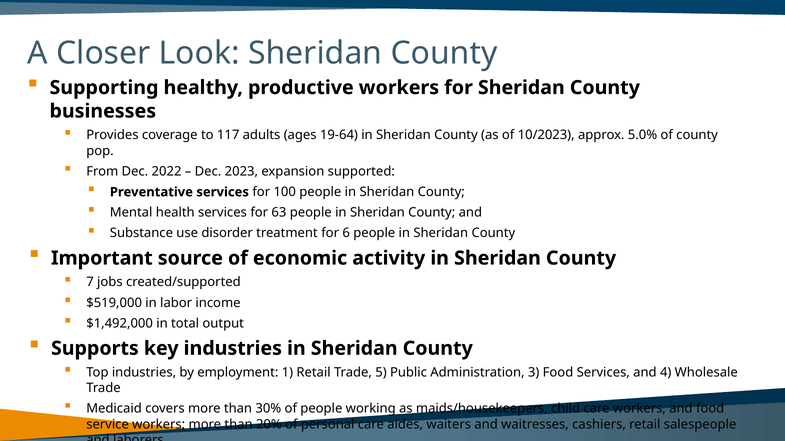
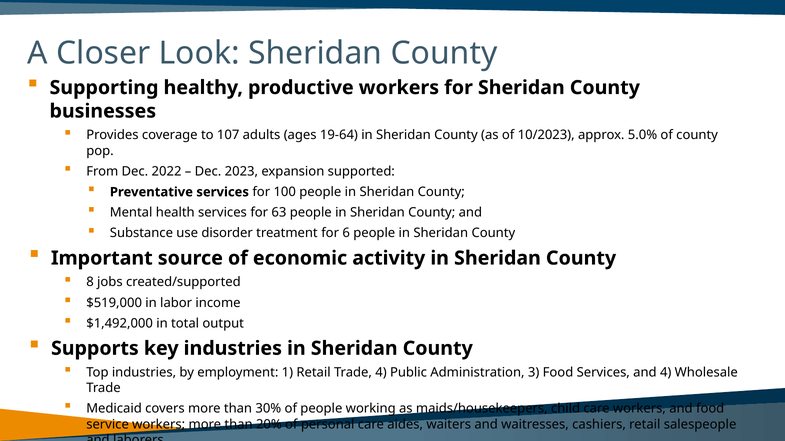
117: 117 -> 107 (228, 135)
7: 7 -> 8 (90, 283)
Trade 5: 5 -> 4 (381, 373)
